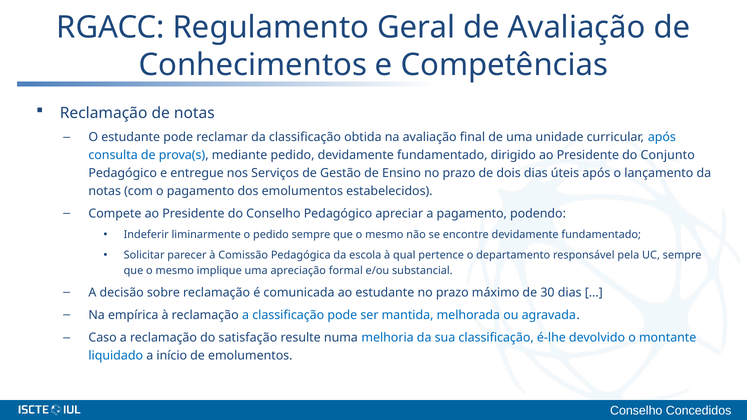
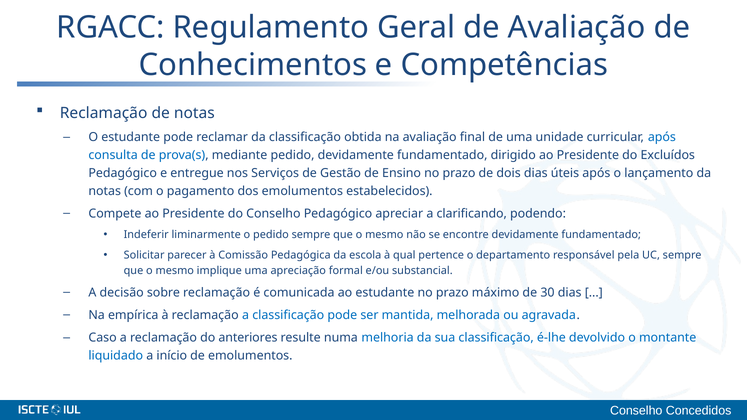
Conjunto: Conjunto -> Excluídos (668, 155)
a pagamento: pagamento -> clarificando (472, 214)
satisfação: satisfação -> anteriores (248, 338)
